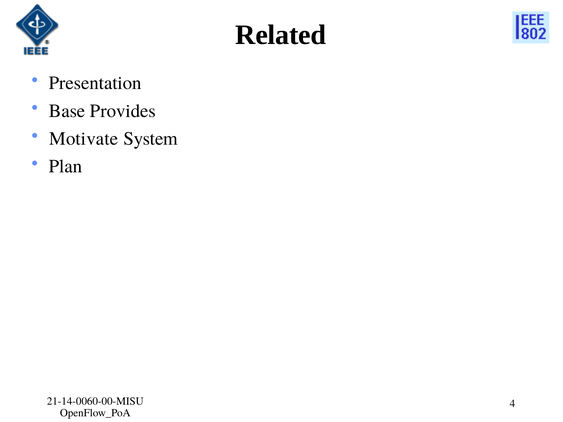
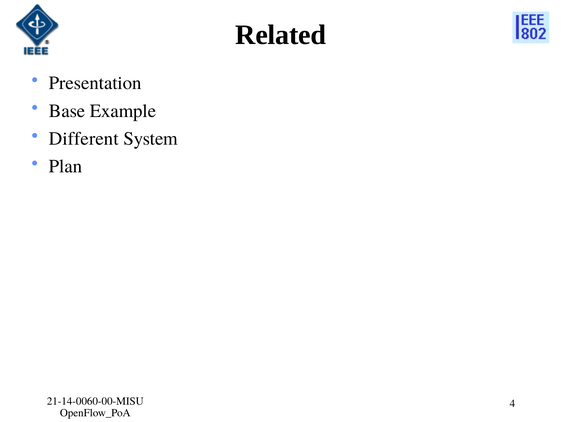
Provides: Provides -> Example (123, 111)
Motivate: Motivate -> Different (84, 139)
